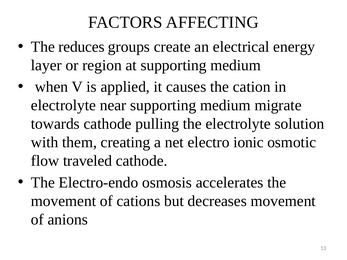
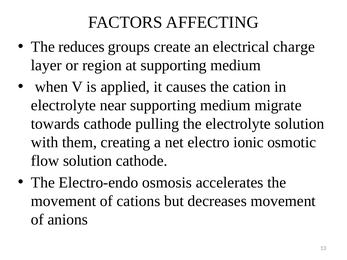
energy: energy -> charge (294, 47)
flow traveled: traveled -> solution (88, 161)
